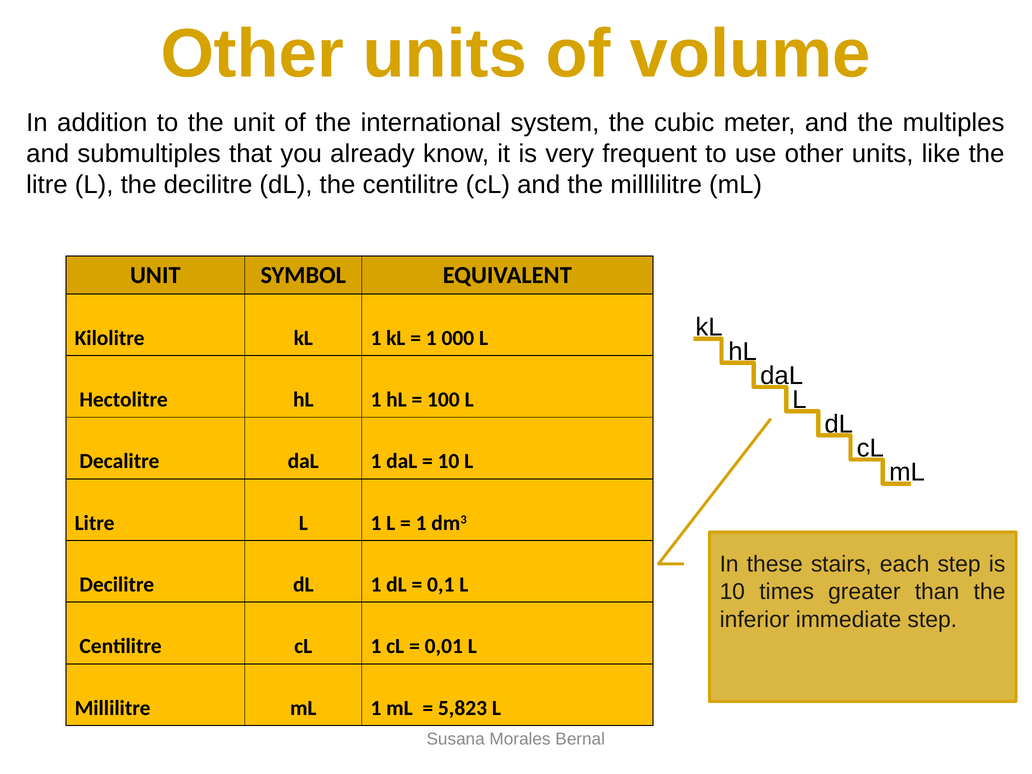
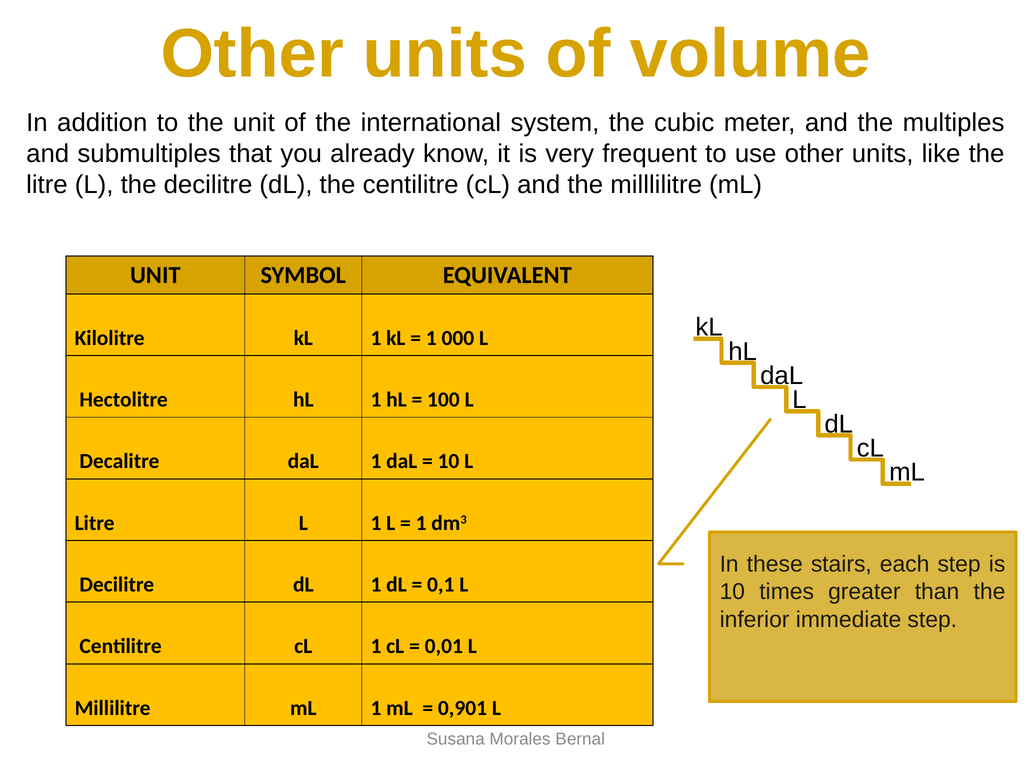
5,823: 5,823 -> 0,901 (463, 708)
